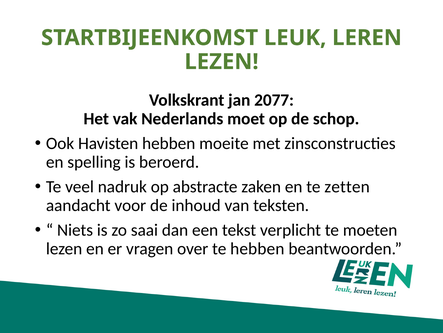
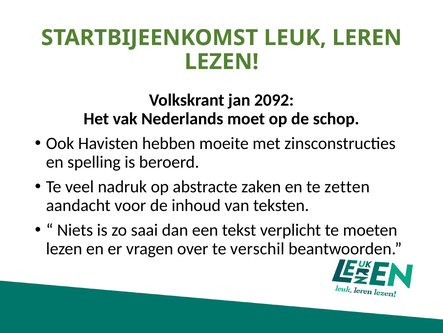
2077: 2077 -> 2092 (274, 100)
te hebben: hebben -> verschil (257, 248)
